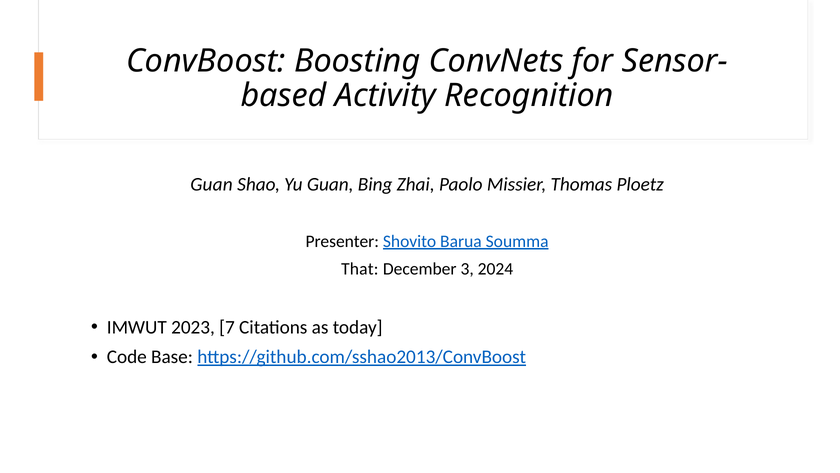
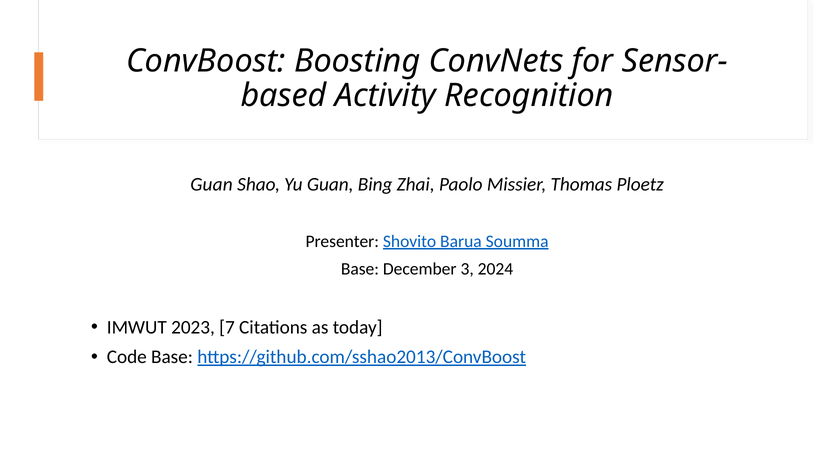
That: That -> Base (360, 269)
